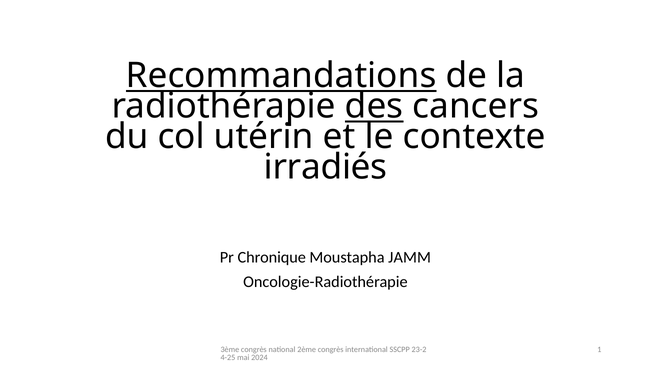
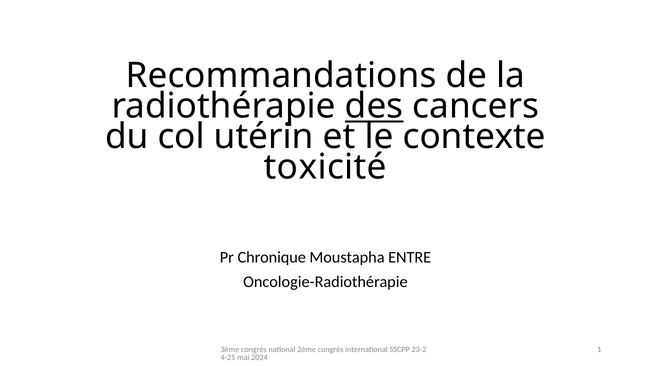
Recommandations underline: present -> none (281, 76)
irradiés: irradiés -> toxicité (325, 167)
JAMM: JAMM -> ENTRE (410, 258)
